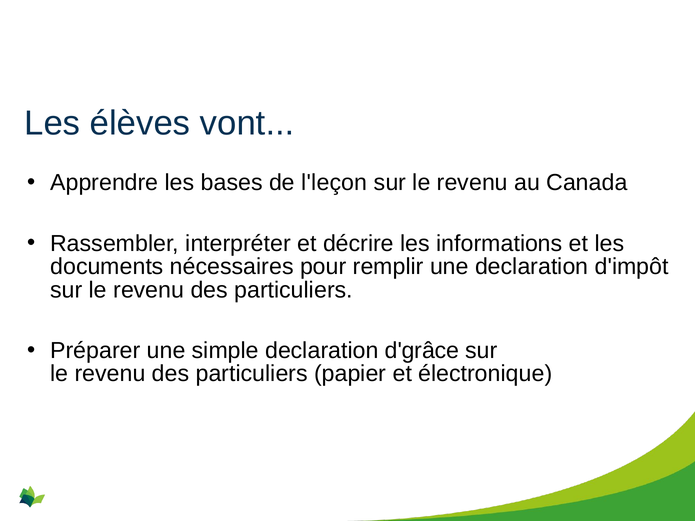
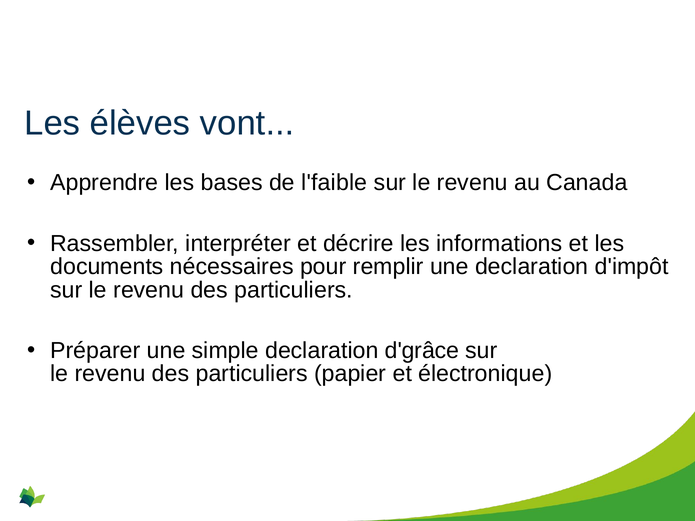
l'leçon: l'leçon -> l'faible (334, 183)
